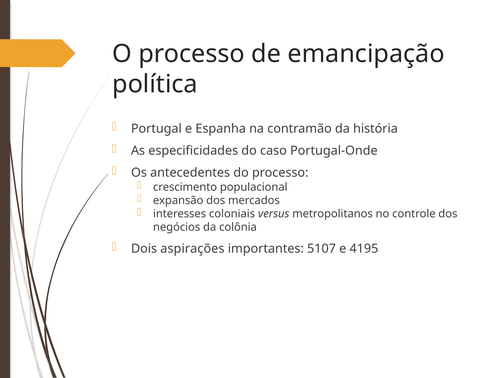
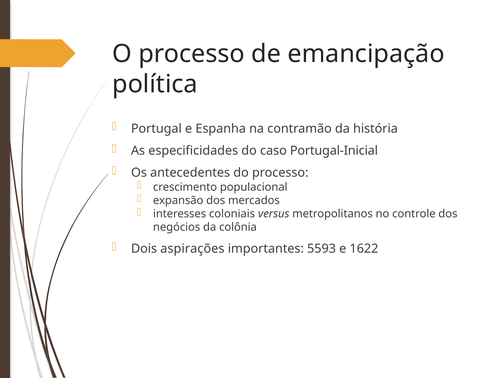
Portugal-Onde: Portugal-Onde -> Portugal-Inicial (334, 151)
5107: 5107 -> 5593 (322, 249)
4195: 4195 -> 1622 (364, 249)
